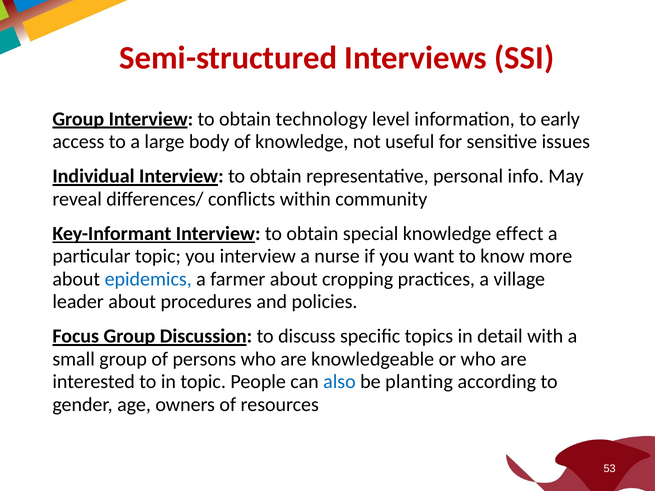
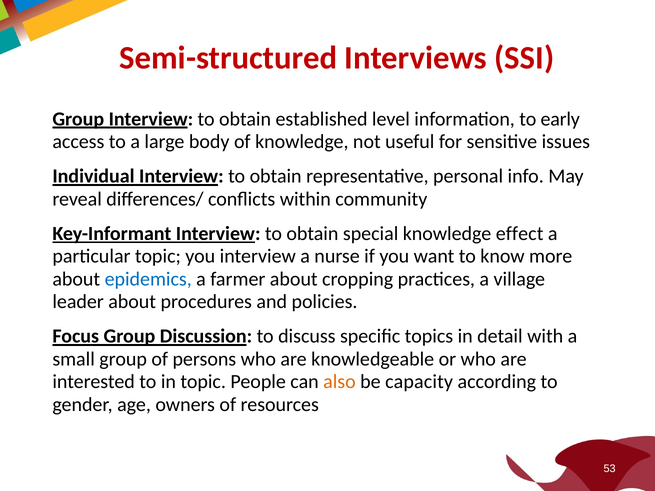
technology: technology -> established (322, 119)
also colour: blue -> orange (339, 382)
planting: planting -> capacity (419, 382)
